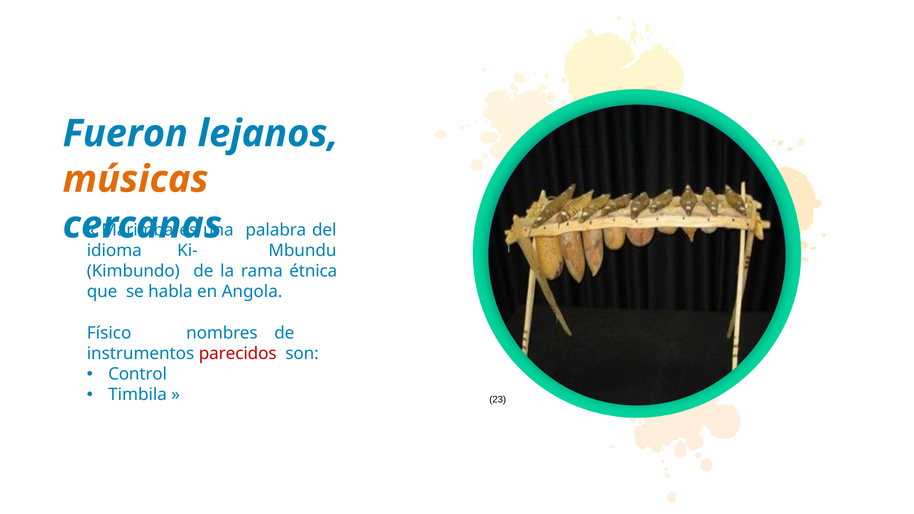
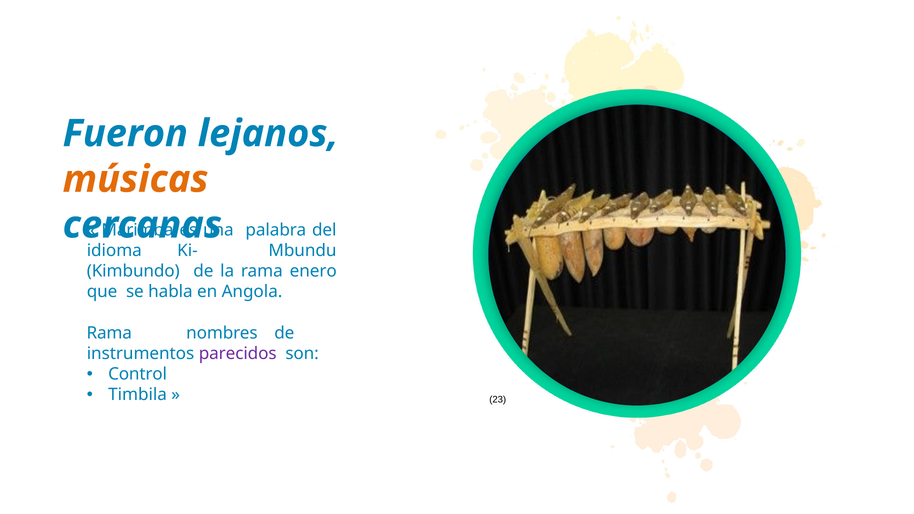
étnica: étnica -> enero (313, 271)
Físico: Físico -> Rama (109, 333)
parecidos colour: red -> purple (238, 354)
